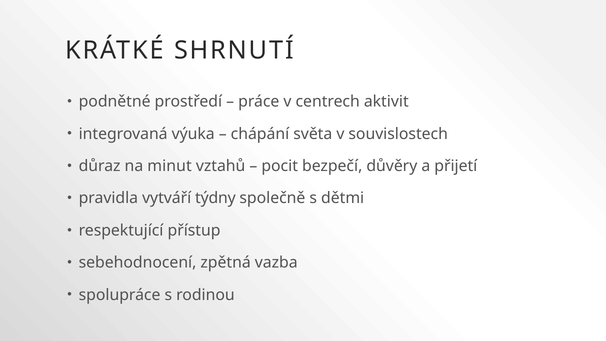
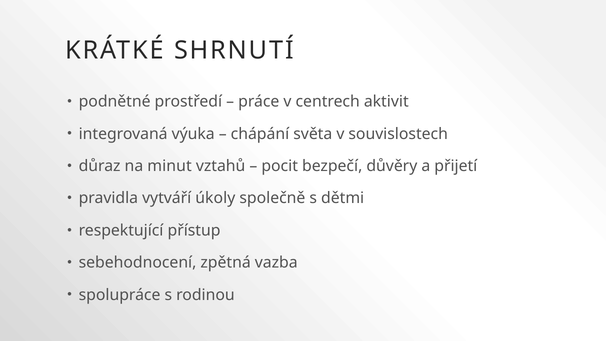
týdny: týdny -> úkoly (215, 198)
